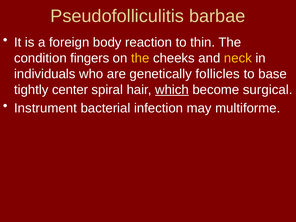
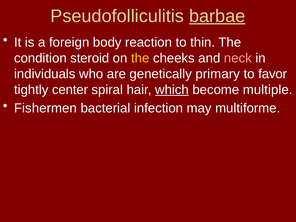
barbae underline: none -> present (217, 16)
fingers: fingers -> steroid (90, 58)
neck colour: yellow -> pink (238, 58)
follicles: follicles -> primary (218, 74)
base: base -> favor (273, 74)
surgical: surgical -> multiple (268, 90)
Instrument: Instrument -> Fishermen (45, 108)
